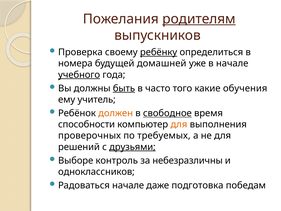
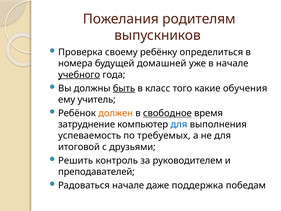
родителям underline: present -> none (199, 19)
ребёнку underline: present -> none (159, 52)
часто: часто -> класс (158, 88)
способности: способности -> затруднение (87, 124)
для colour: orange -> blue (179, 124)
проверочных: проверочных -> успеваемость (90, 136)
решений: решений -> итоговой (79, 147)
друзьями underline: present -> none (132, 147)
Выборе: Выборе -> Решить (76, 160)
небезразличны: небезразличны -> руководителем (188, 160)
одноклассников: одноклассников -> преподавателей (96, 172)
подготовка: подготовка -> поддержка (197, 185)
